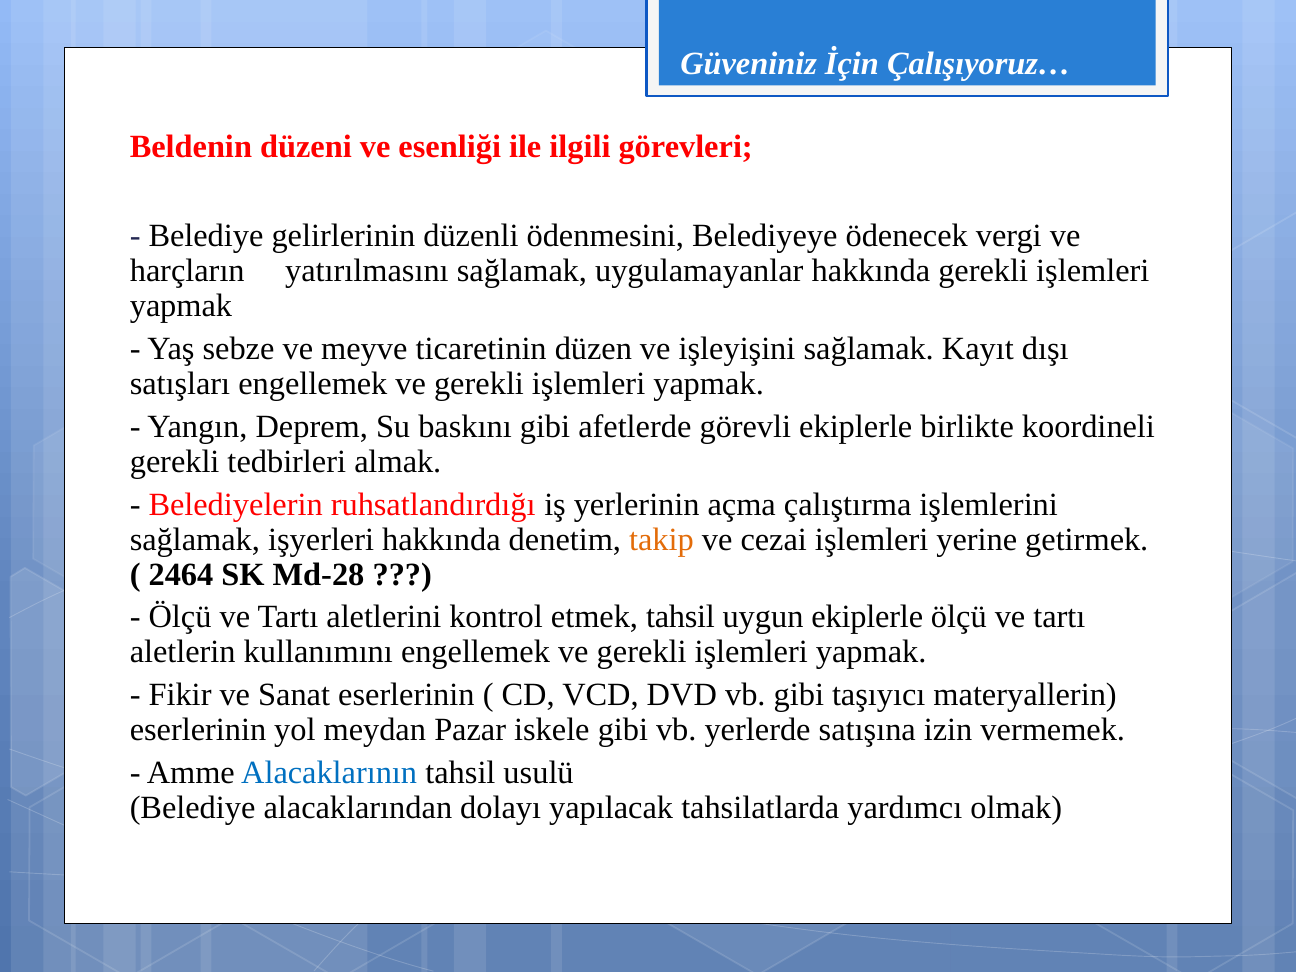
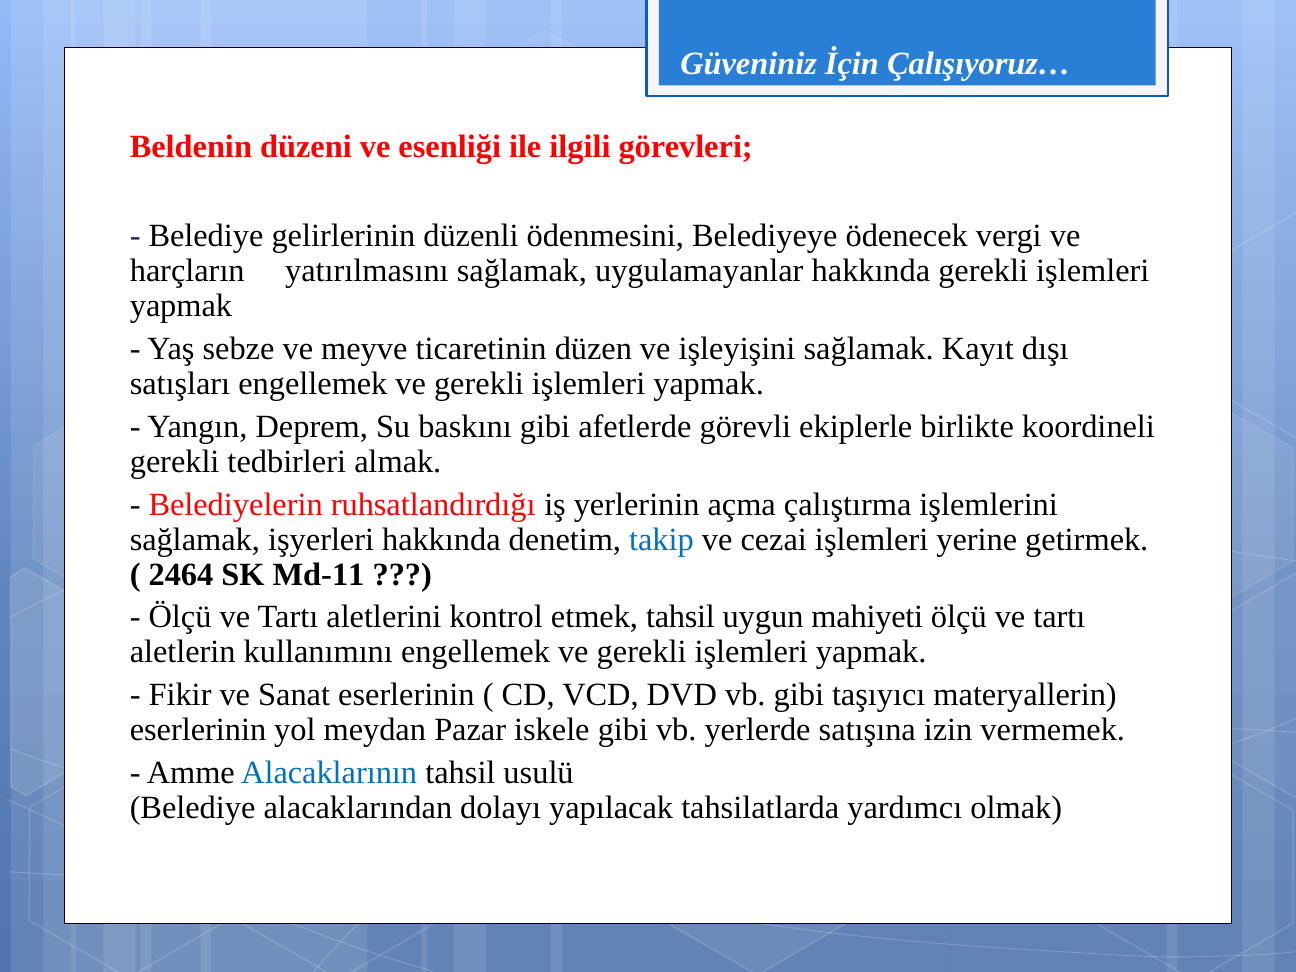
takip colour: orange -> blue (661, 539)
Md-28: Md-28 -> Md-11 (319, 574)
uygun ekiplerle: ekiplerle -> mahiyeti (867, 617)
